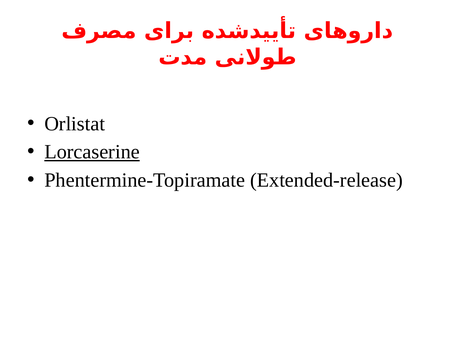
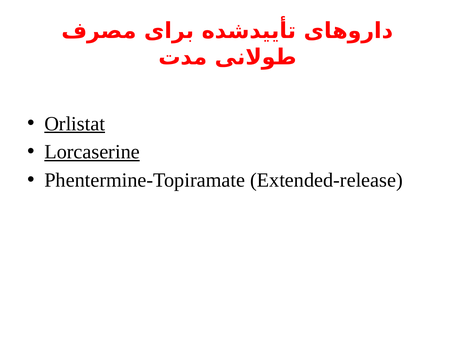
Orlistat underline: none -> present (75, 124)
